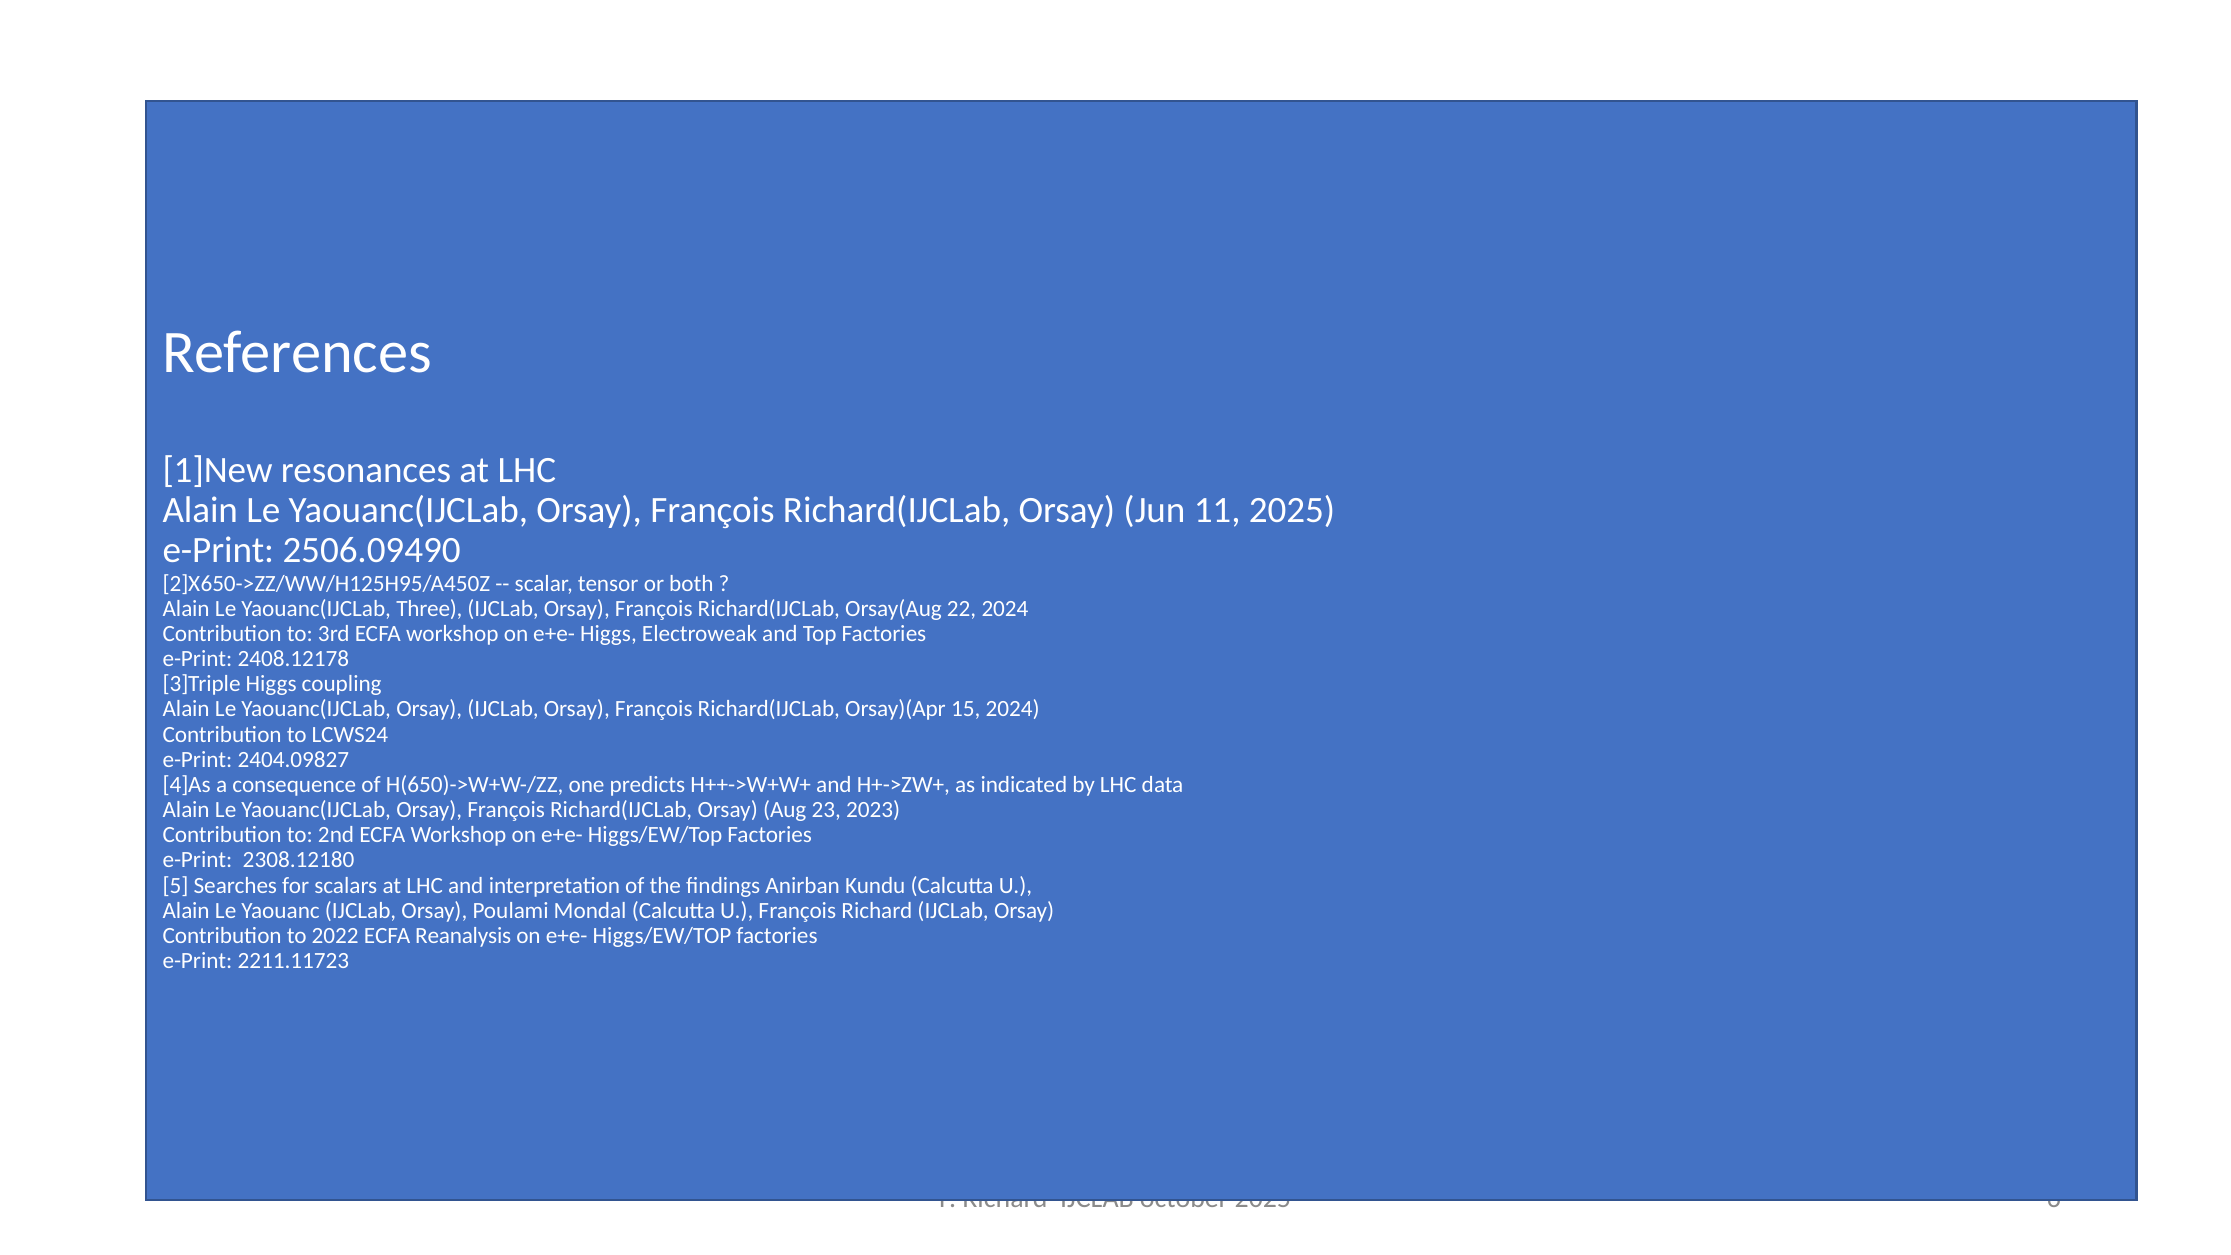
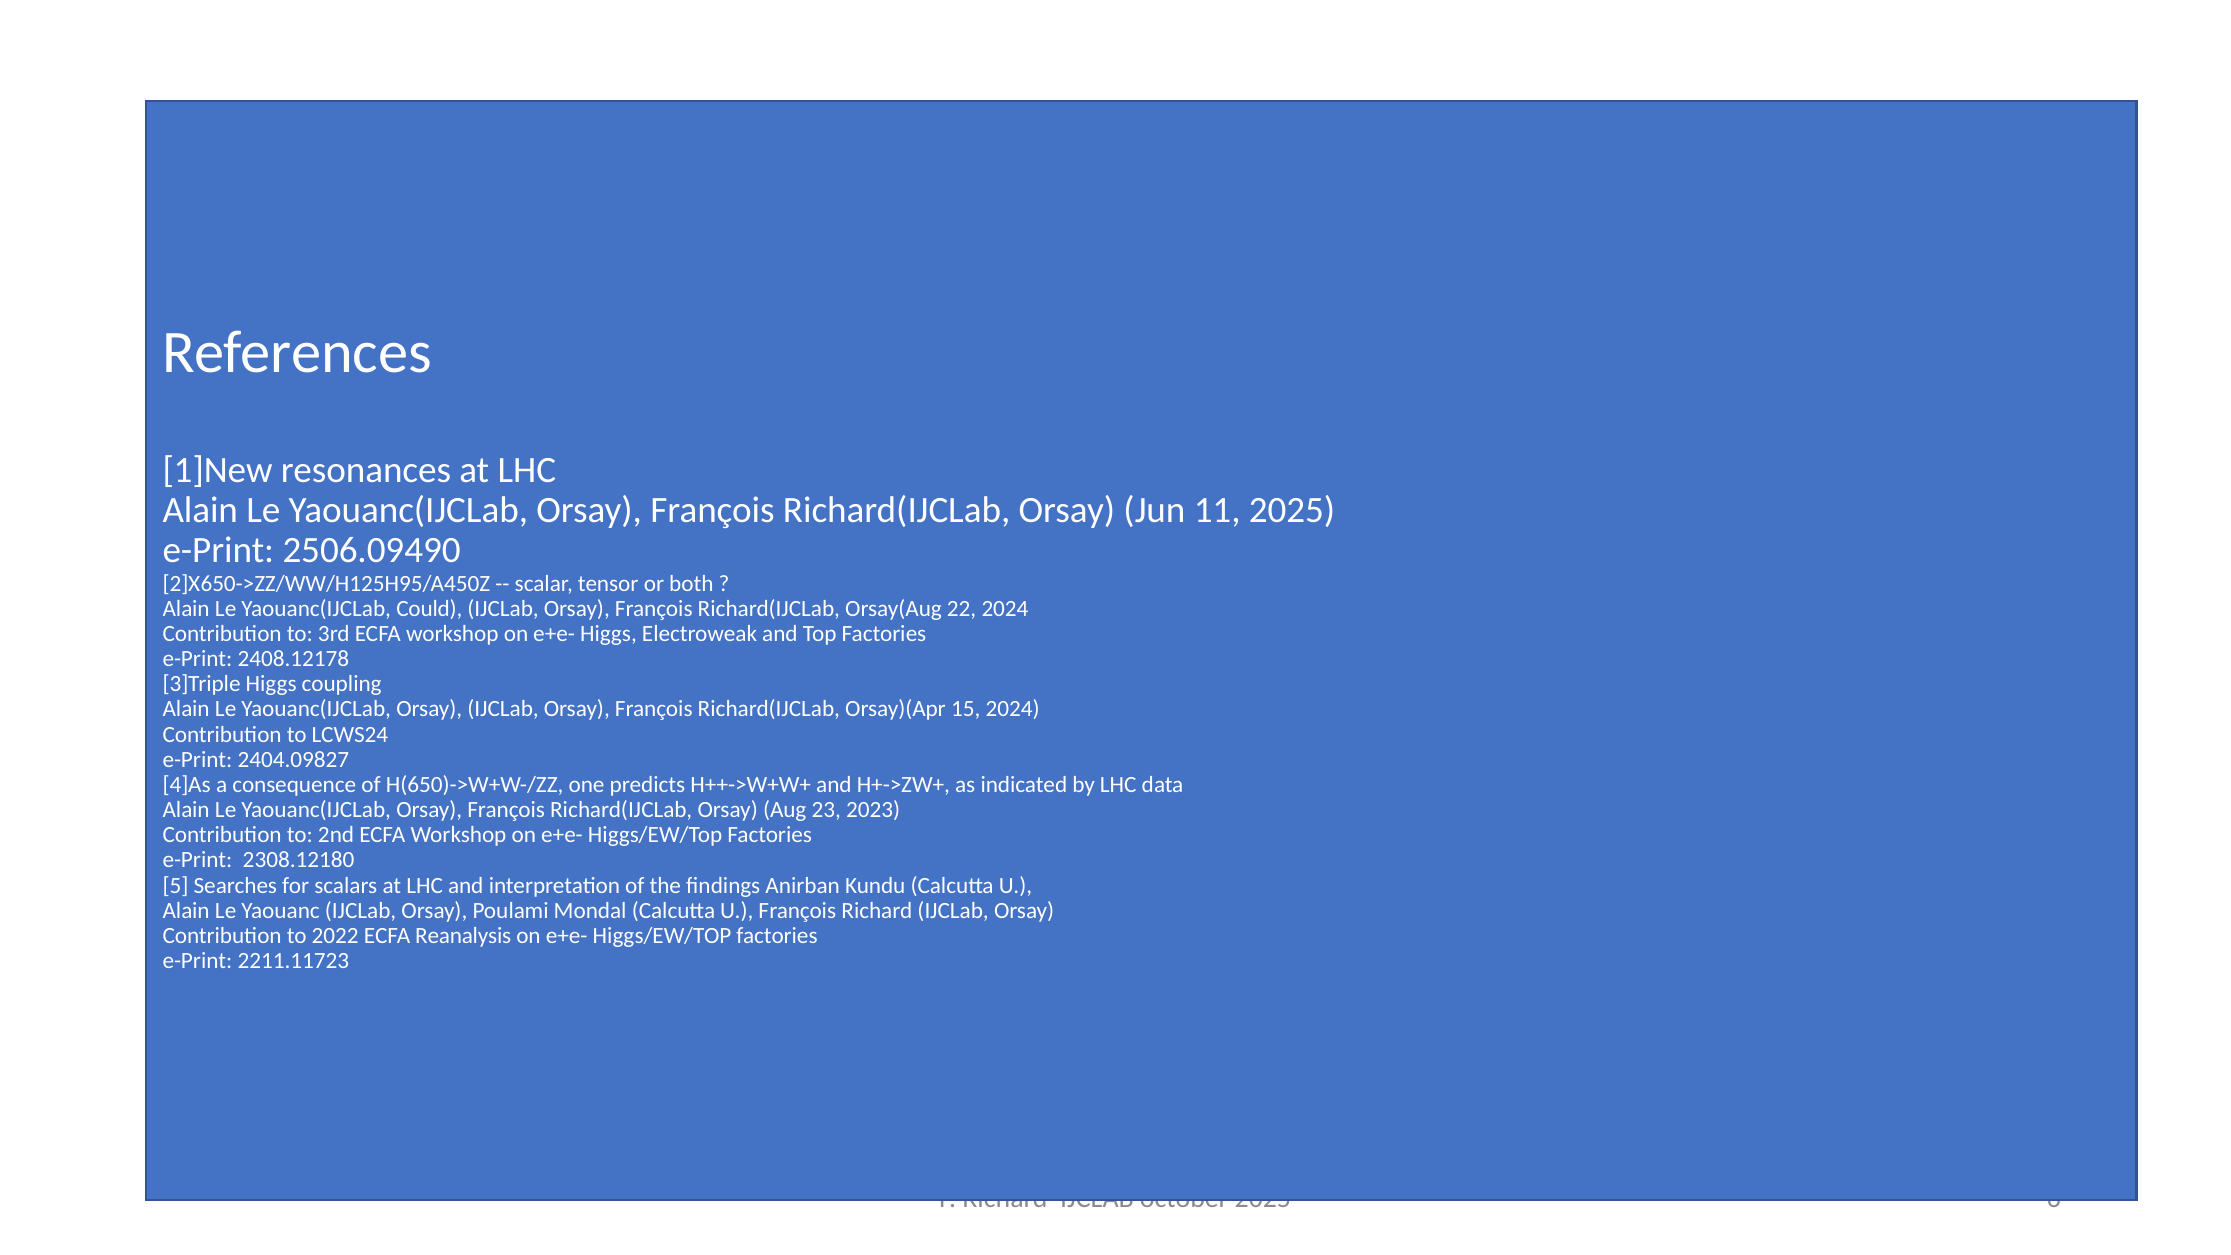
Three: Three -> Could (429, 609)
